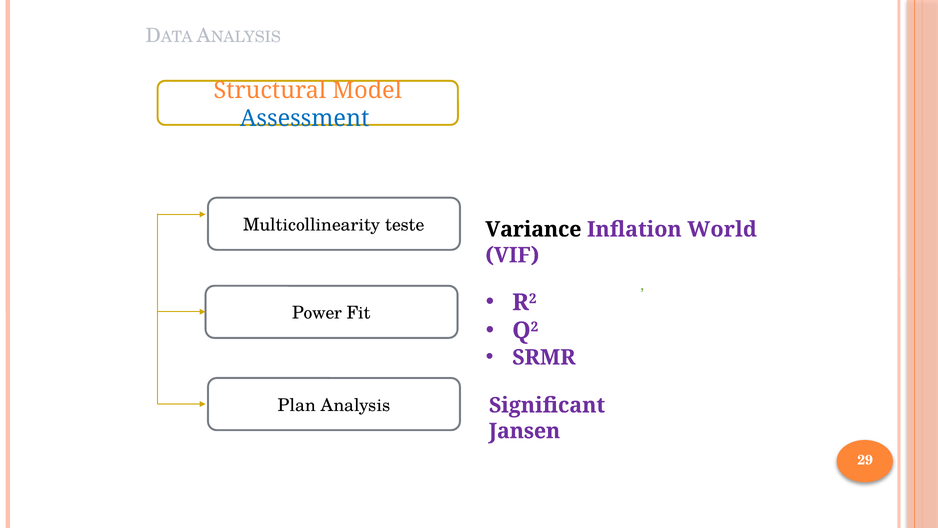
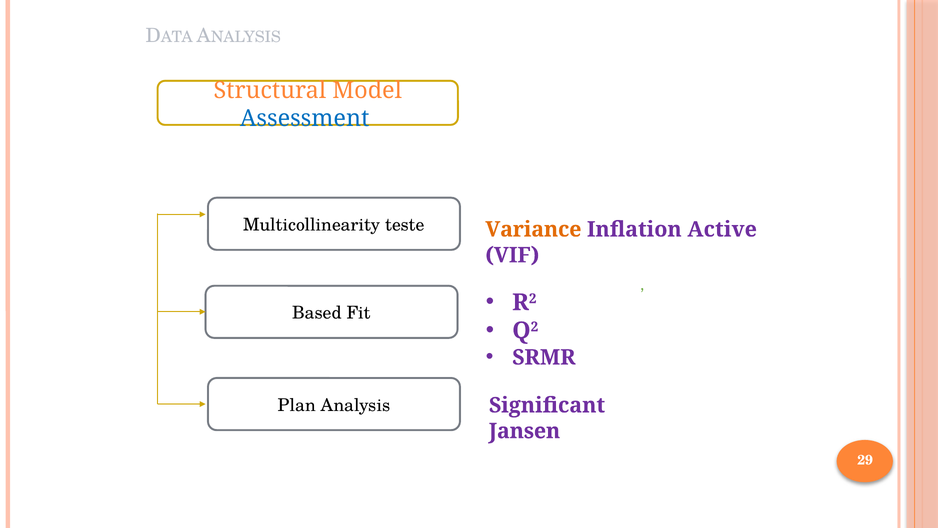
Variance colour: black -> orange (533, 229)
World: World -> Active (722, 229)
Power: Power -> Based (317, 313)
